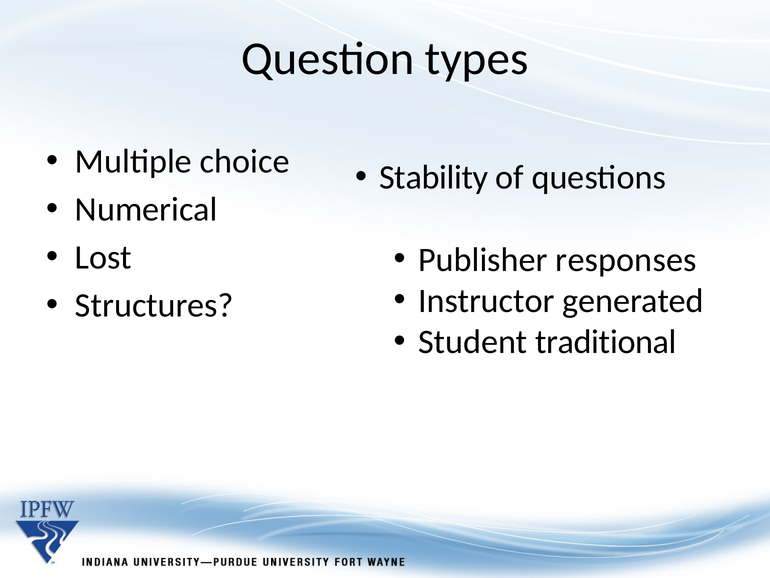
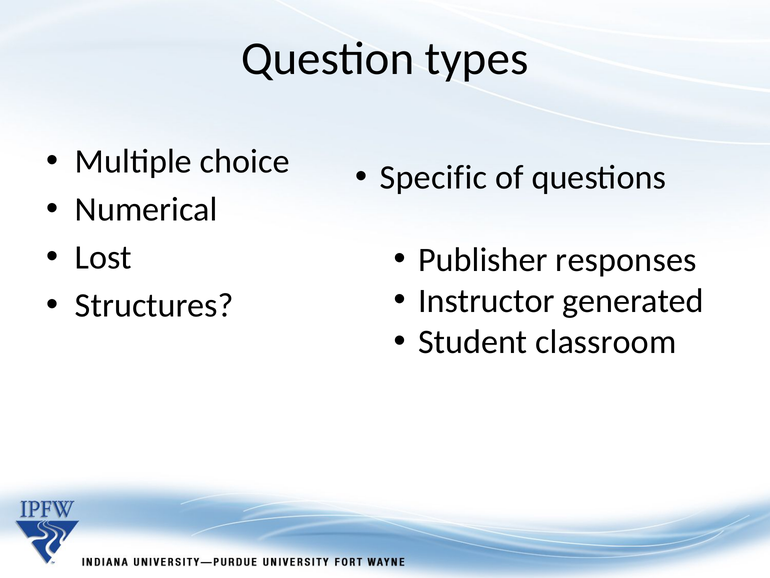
Stability: Stability -> Specific (433, 177)
traditional: traditional -> classroom (606, 342)
